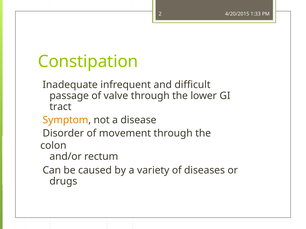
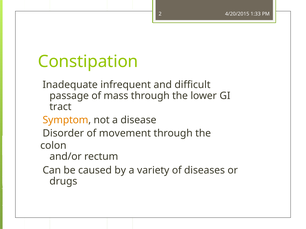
valve: valve -> mass (116, 96)
